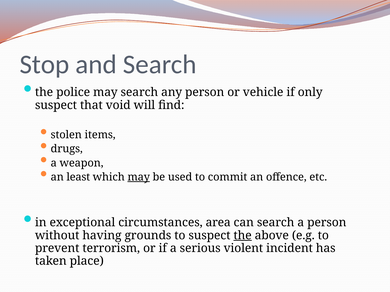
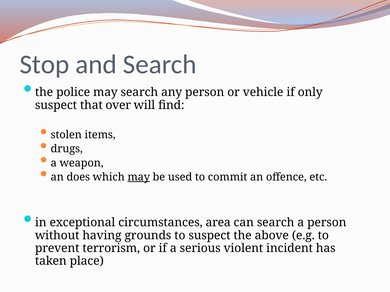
void: void -> over (118, 105)
least: least -> does (78, 177)
the underline: present -> none (243, 236)
